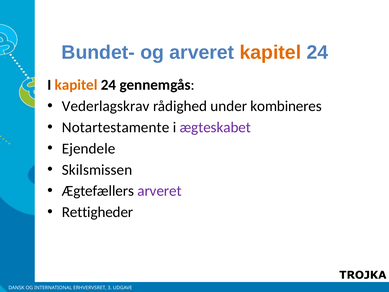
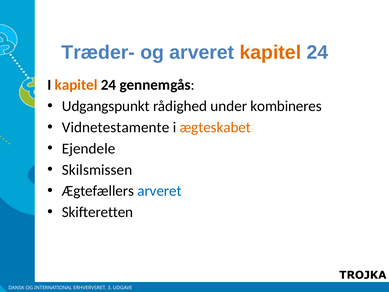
Bundet-: Bundet- -> Træder- (98, 52)
Vederlagskrav: Vederlagskrav -> Udgangspunkt (106, 106)
Notartestamente: Notartestamente -> Vidnetestamente (116, 127)
ægteskabet colour: purple -> orange (215, 127)
arveret colour: purple -> blue (160, 191)
Rettigheder: Rettigheder -> Skifteretten (98, 212)
